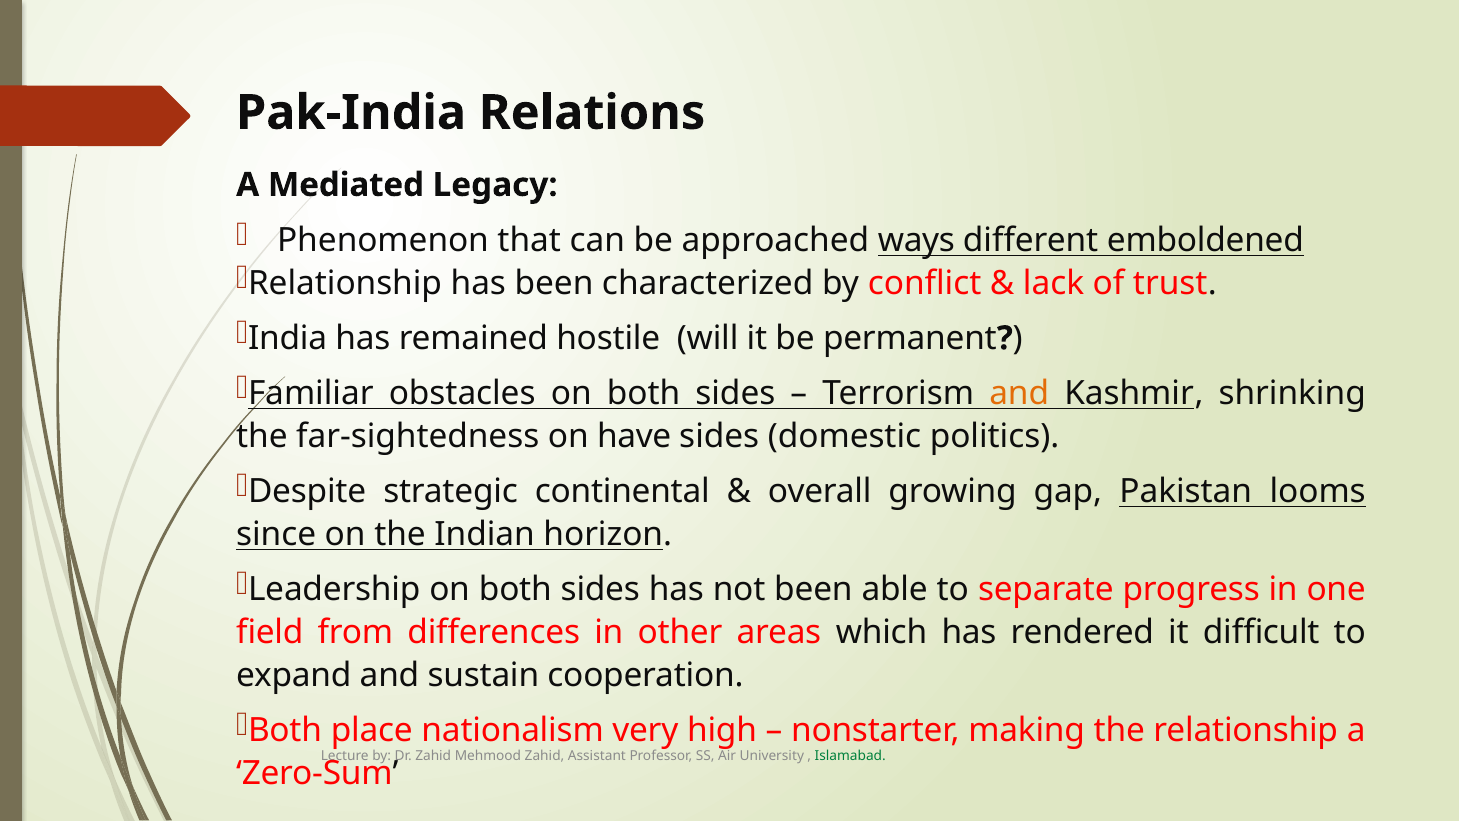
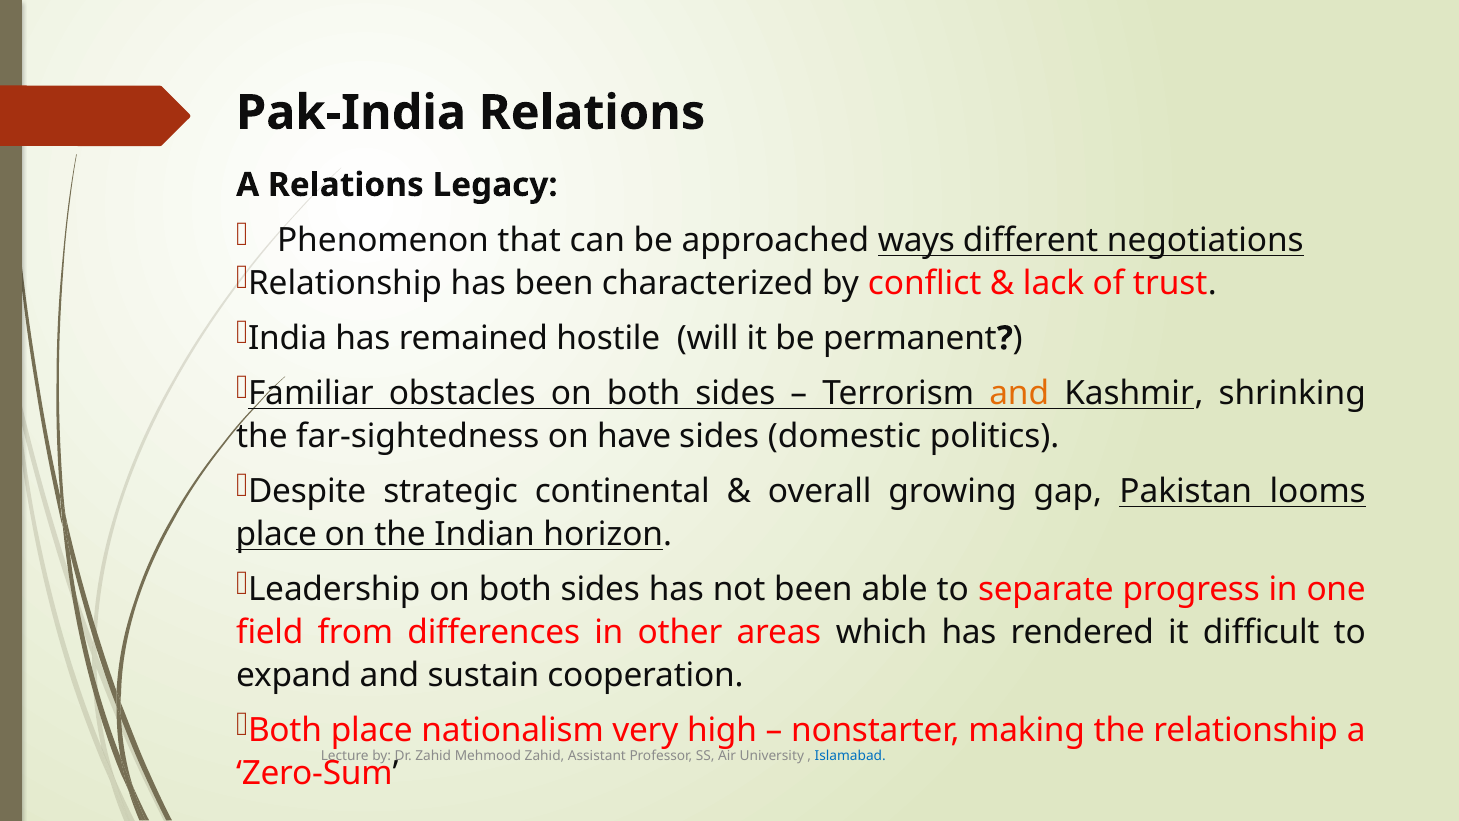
A Mediated: Mediated -> Relations (346, 185)
emboldened: emboldened -> negotiations (1205, 240)
since: since -> place (276, 534)
Islamabad colour: green -> blue (850, 756)
